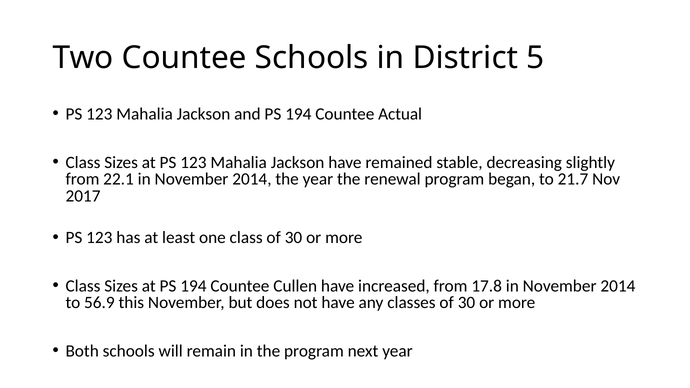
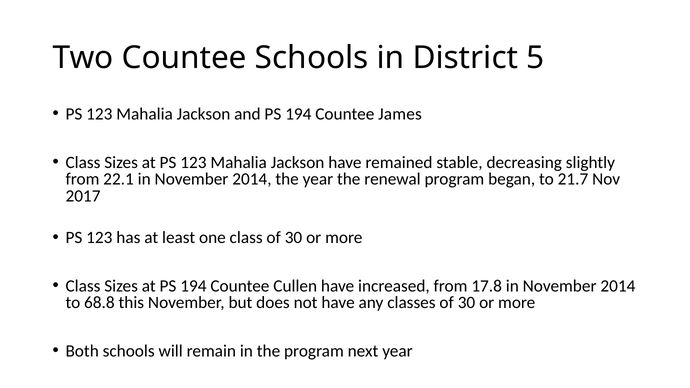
Actual: Actual -> James (400, 114)
56.9: 56.9 -> 68.8 (99, 303)
